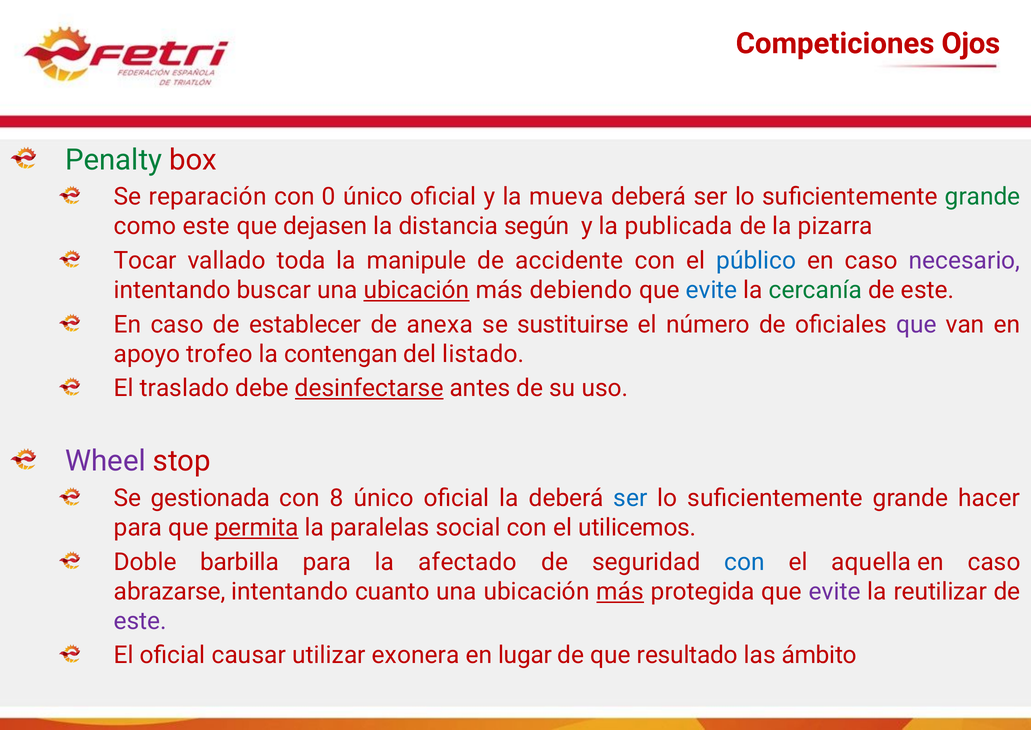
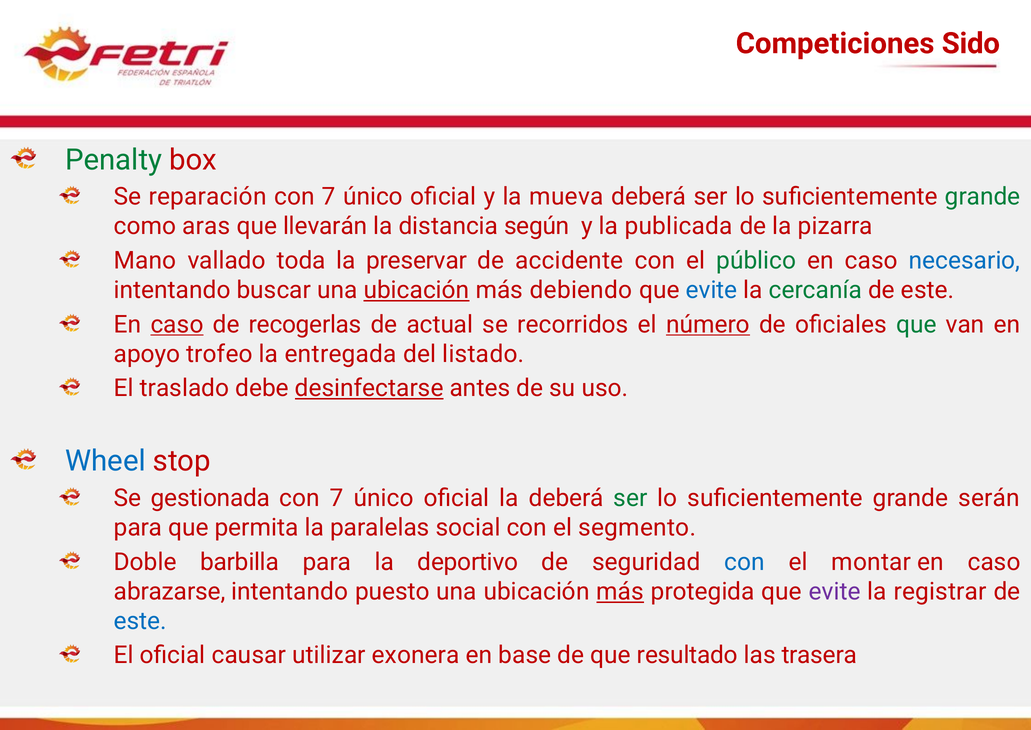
Ojos: Ojos -> Sido (971, 43)
0: 0 -> 7 (329, 197)
como este: este -> aras (206, 226)
dejasen: dejasen -> llevarán (325, 226)
Tocar: Tocar -> Mano (145, 260)
manipule: manipule -> preservar (417, 260)
público colour: blue -> green (756, 260)
necesario colour: purple -> blue (965, 260)
caso underline: none -> present (177, 324)
establecer: establecer -> recogerlas (305, 324)
anexa: anexa -> actual (440, 324)
sustituirse: sustituirse -> recorridos (573, 324)
número underline: none -> present (708, 324)
que colour: purple -> green (916, 324)
contengan: contengan -> entregada (341, 354)
Wheel colour: purple -> blue (105, 461)
8: 8 -> 7 (337, 498)
ser colour: blue -> green (630, 498)
hacer: hacer -> serán (989, 498)
permita underline: present -> none (257, 527)
utilicemos: utilicemos -> segmento (637, 527)
afectado: afectado -> deportivo (468, 562)
aquella: aquella -> montar (871, 562)
cuanto: cuanto -> puesto (392, 591)
reutilizar: reutilizar -> registrar (940, 591)
este colour: purple -> blue (140, 621)
lugar: lugar -> base (525, 655)
ámbito: ámbito -> trasera (819, 655)
